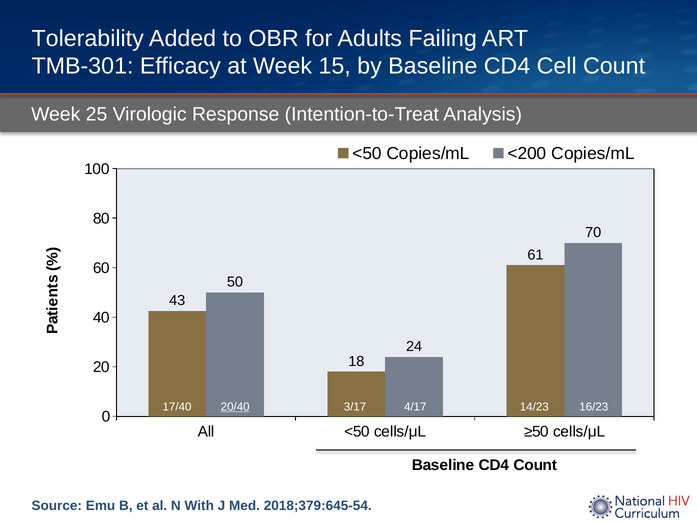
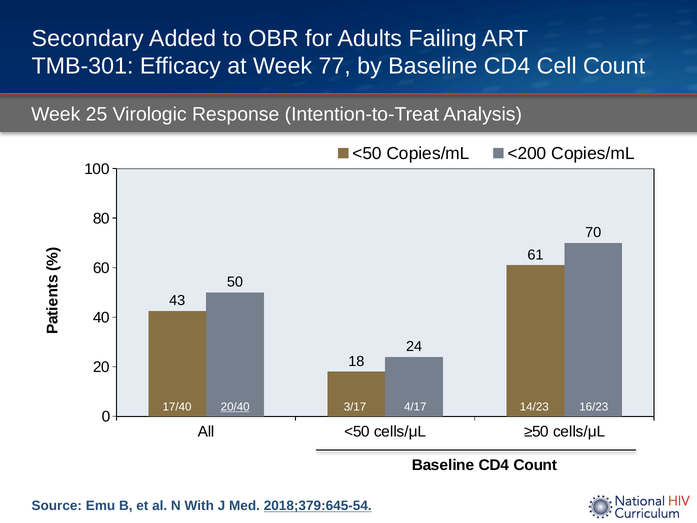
Tolerability: Tolerability -> Secondary (88, 38)
15: 15 -> 77 (335, 66)
2018;379:645-54 underline: none -> present (318, 506)
